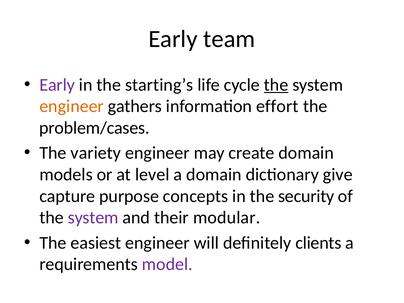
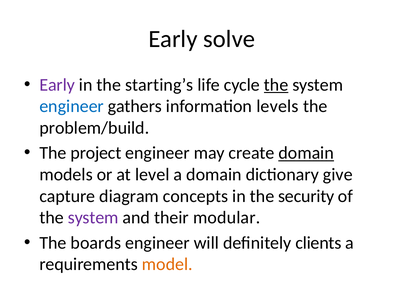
team: team -> solve (229, 39)
engineer colour: orange -> blue (72, 106)
effort: effort -> levels (277, 106)
problem/cases: problem/cases -> problem/build (94, 128)
variety: variety -> project (96, 153)
domain underline: none -> present (306, 153)
purpose: purpose -> diagram (129, 196)
easiest: easiest -> boards (96, 243)
model colour: purple -> orange (167, 264)
